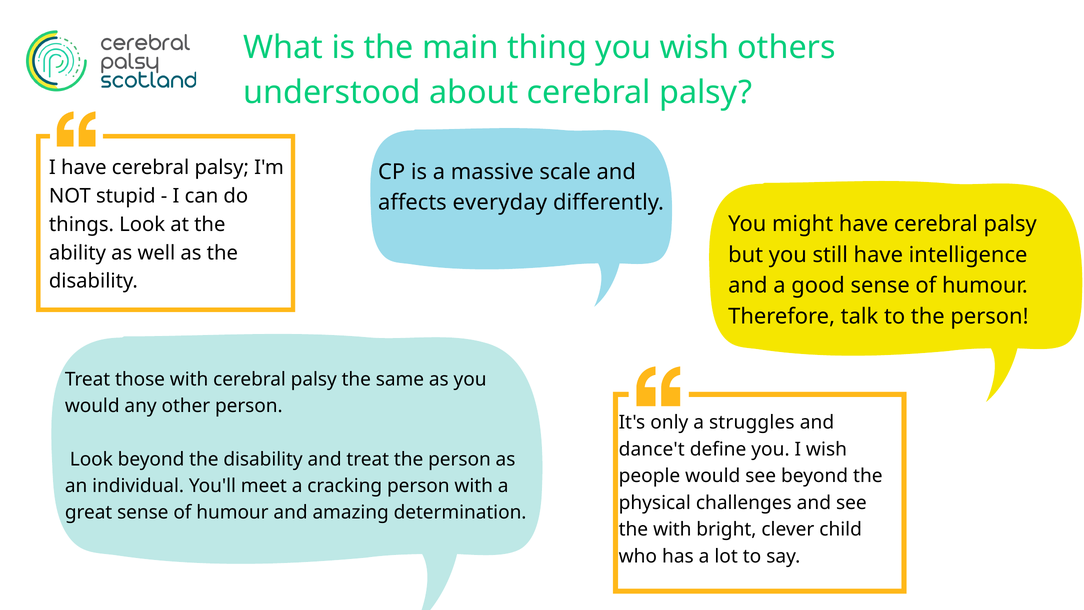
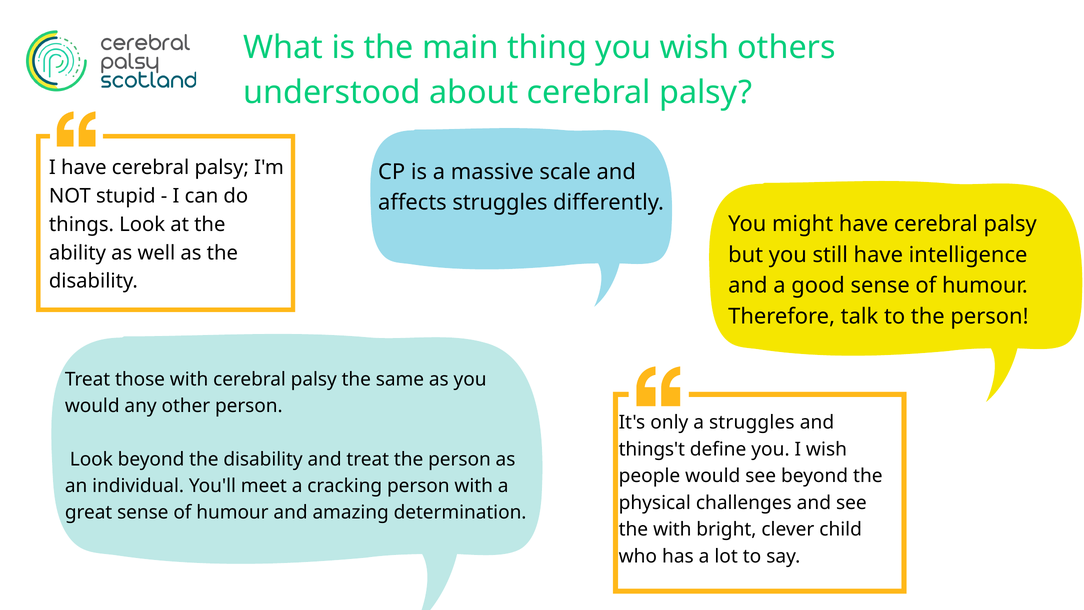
affects everyday: everyday -> struggles (500, 203)
dance't: dance't -> things't (652, 449)
